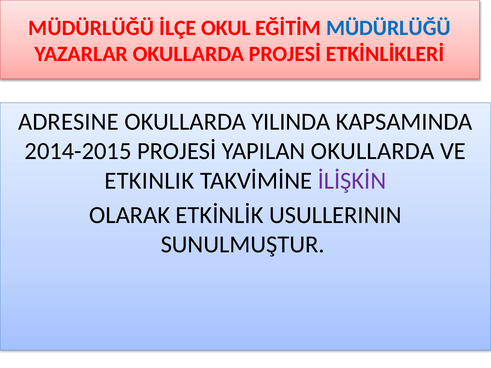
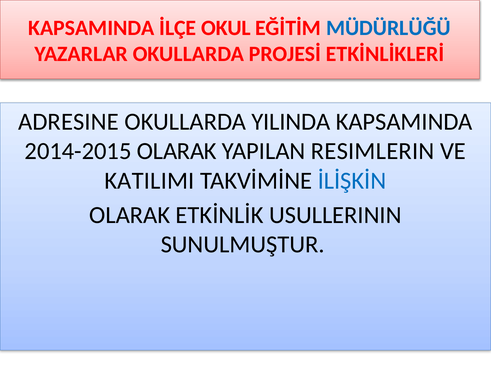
MÜDÜRLÜĞÜ: MÜDÜRLÜĞÜ -> KAPSAMINDA (91, 28)
2014-2015 PROJESİ: PROJESİ -> OLARAK (177, 151)
YAPILAN OKULLARDA: OKULLARDA -> RESIMLERIN (373, 151)
ETKINLIK: ETKINLIK -> KATILIMI (149, 181)
İLİŞKİN colour: purple -> blue (352, 181)
